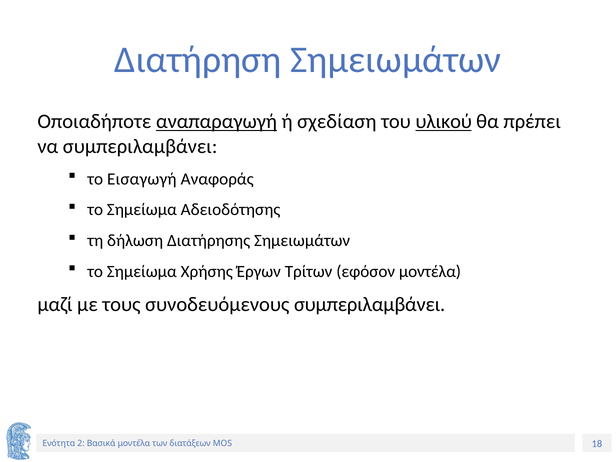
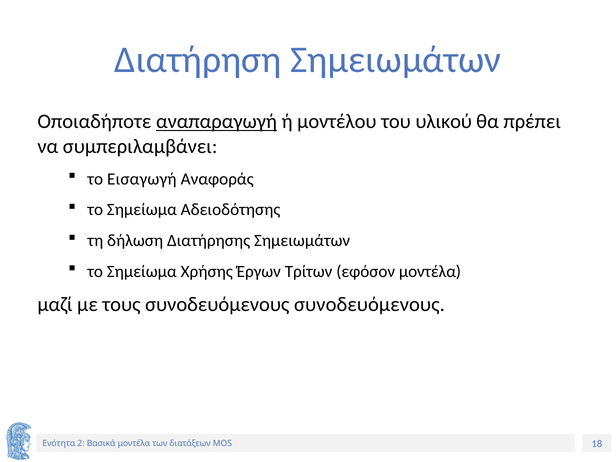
σχεδίαση: σχεδίαση -> μοντέλου (337, 122)
υλικού underline: present -> none (444, 122)
συνοδευόμενους συμπεριλαμβάνει: συμπεριλαμβάνει -> συνοδευόμενους (370, 305)
